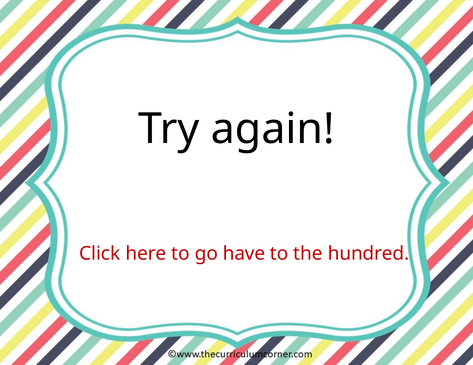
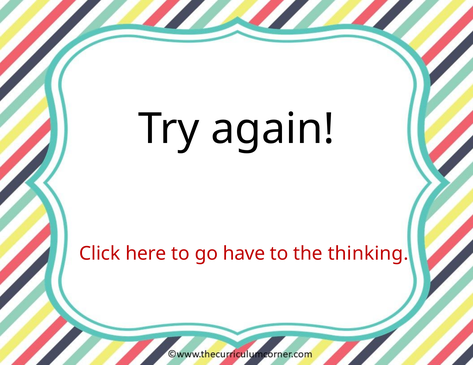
hundred: hundred -> thinking (368, 254)
